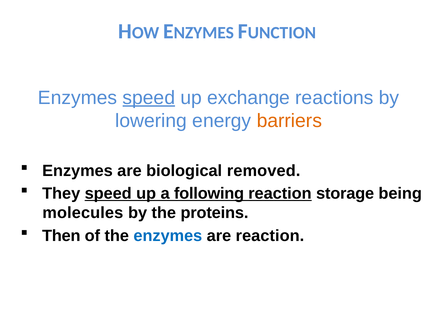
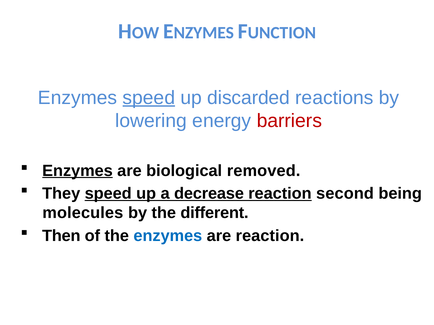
exchange: exchange -> discarded (249, 98)
barriers colour: orange -> red (289, 121)
Enzymes underline: none -> present (78, 171)
following: following -> decrease (209, 194)
storage: storage -> second (345, 194)
proteins: proteins -> different (215, 213)
